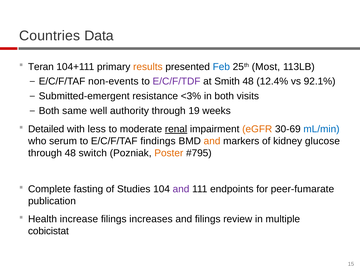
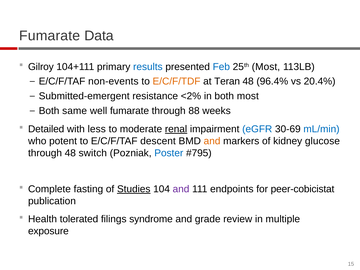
Countries: Countries -> Fumarate (50, 36)
Teran: Teran -> Gilroy (41, 67)
results colour: orange -> blue (148, 67)
E/C/F/TDF colour: purple -> orange (177, 81)
Smith: Smith -> Teran (227, 81)
12.4%: 12.4% -> 96.4% (272, 81)
92.1%: 92.1% -> 20.4% (320, 81)
<3%: <3% -> <2% (191, 96)
both visits: visits -> most (248, 96)
well authority: authority -> fumarate (130, 111)
19: 19 -> 88 (194, 111)
eGFR colour: orange -> blue (257, 129)
serum: serum -> potent (63, 141)
findings: findings -> descent (158, 141)
Poster colour: orange -> blue (169, 153)
Studies underline: none -> present (134, 189)
peer-fumarate: peer-fumarate -> peer-cobicistat (303, 189)
increase: increase -> tolerated (79, 219)
increases: increases -> syndrome (151, 219)
and filings: filings -> grade (208, 219)
cobicistat: cobicistat -> exposure (48, 231)
